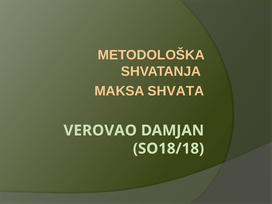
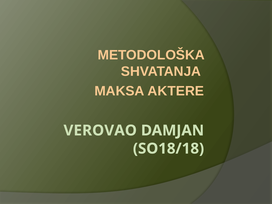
SHVATA: SHVATA -> AKTERE (176, 91)
